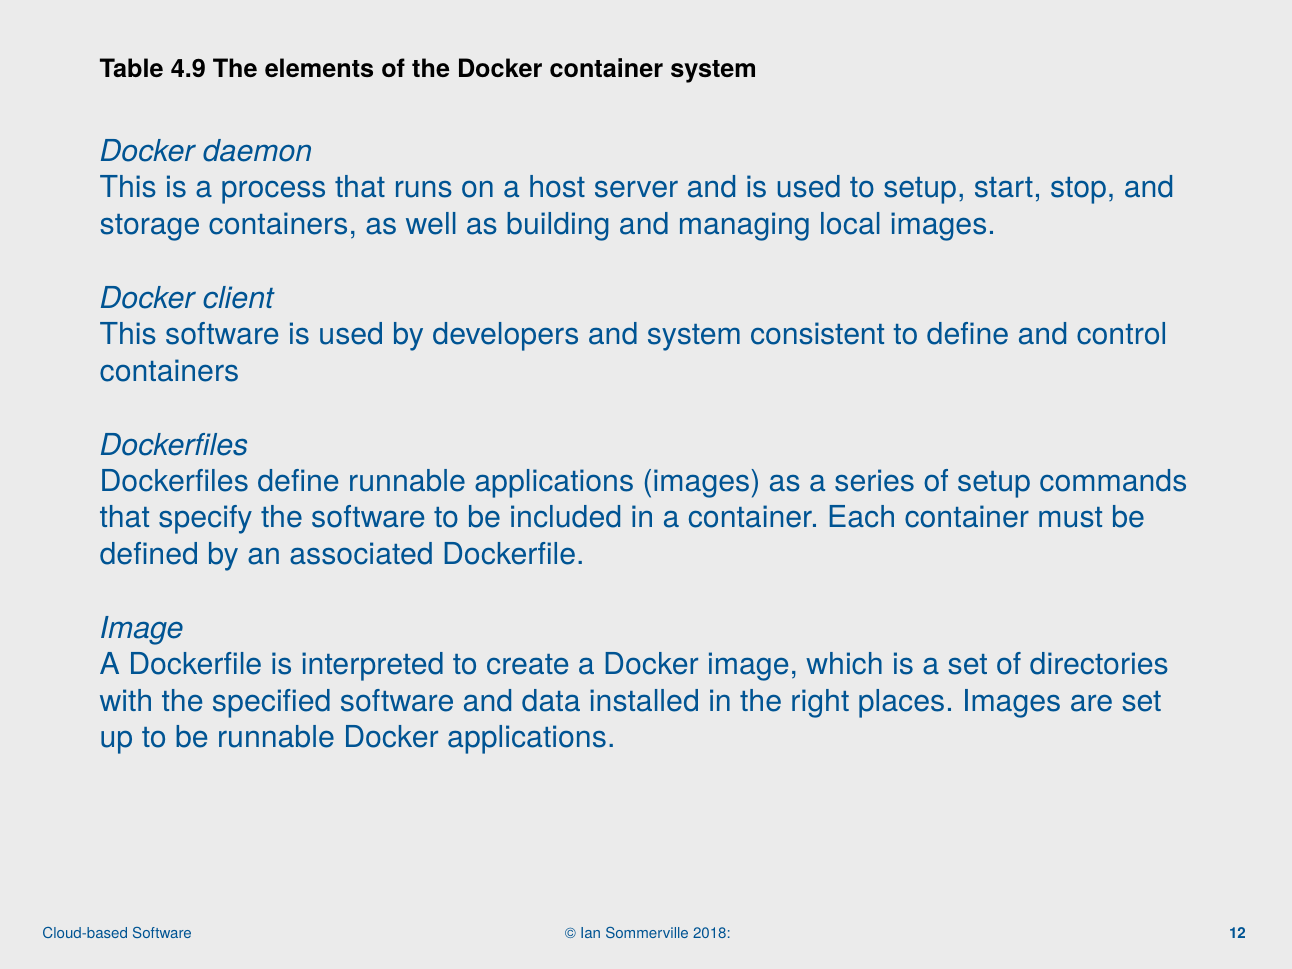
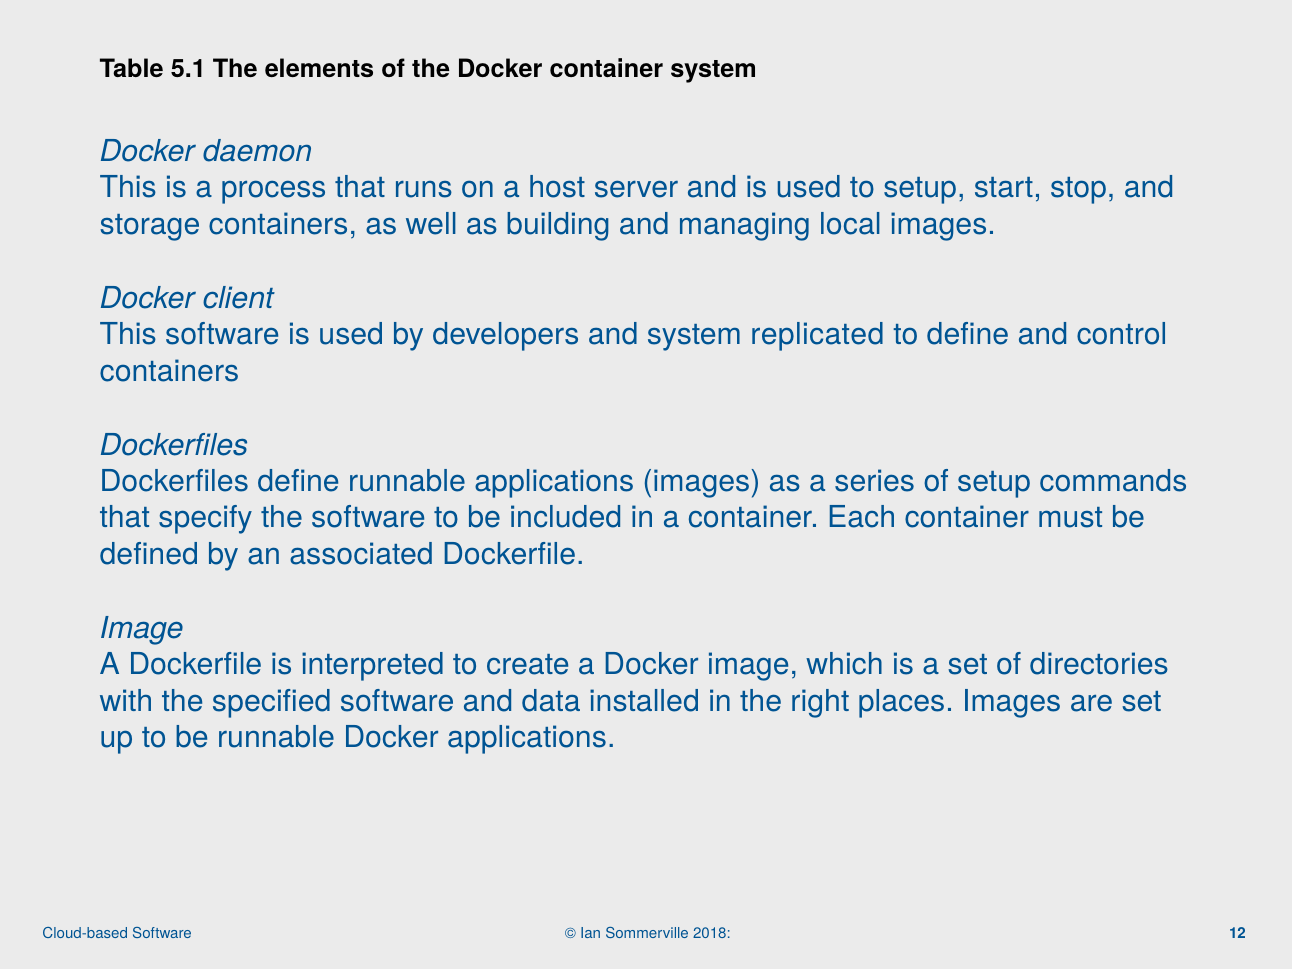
4.9: 4.9 -> 5.1 (188, 70)
consistent: consistent -> replicated (817, 335)
